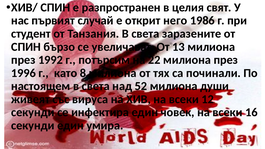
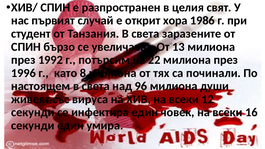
него: него -> хора (175, 21)
52: 52 -> 96 (141, 86)
